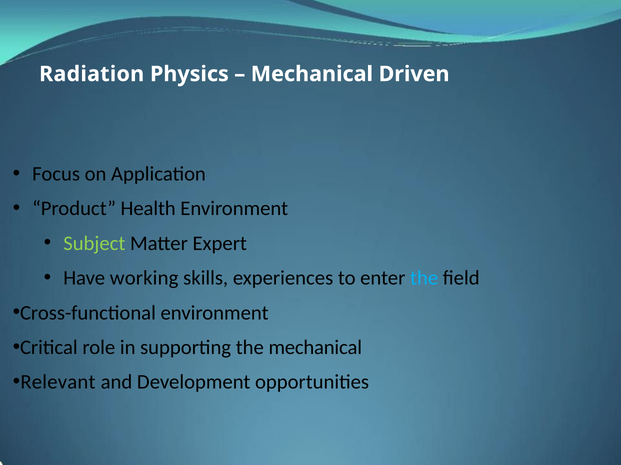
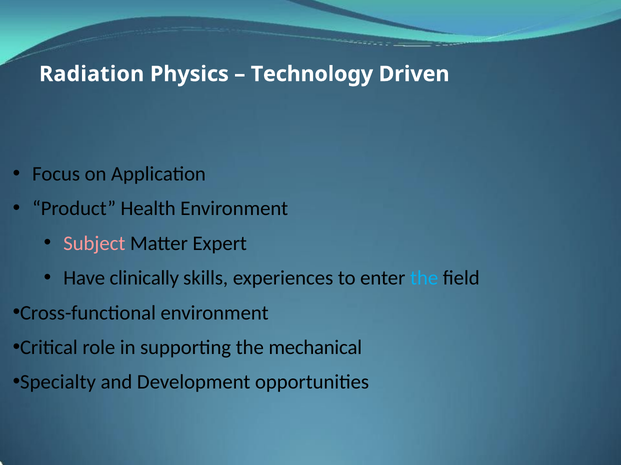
Mechanical: Mechanical -> Technology (312, 74)
Subject colour: light green -> pink (94, 244)
working: working -> clinically (144, 278)
Relevant: Relevant -> Specialty (58, 383)
